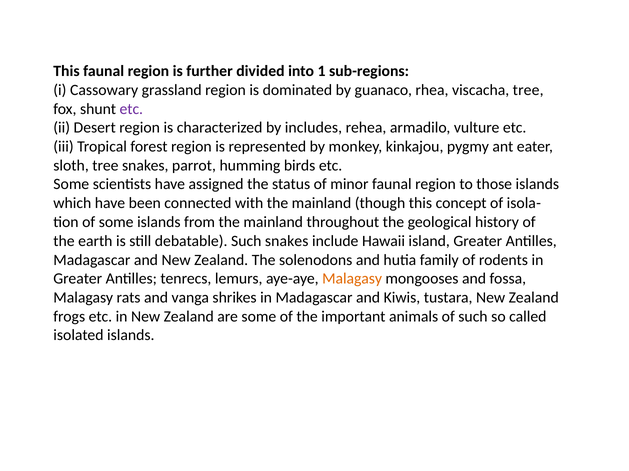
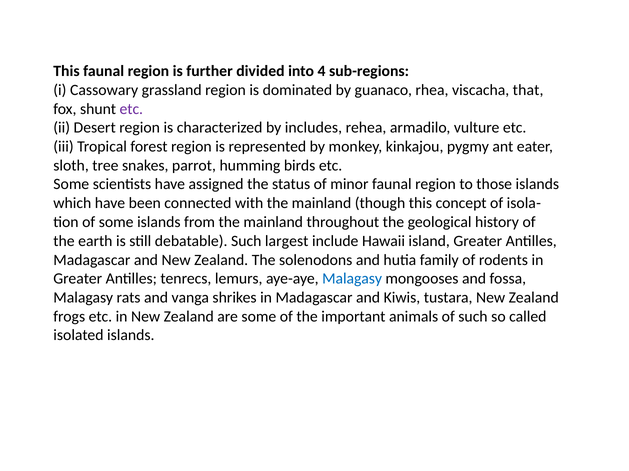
1: 1 -> 4 (322, 71)
viscacha tree: tree -> that (528, 90)
Such snakes: snakes -> largest (287, 241)
Malagasy colour: orange -> blue (352, 279)
